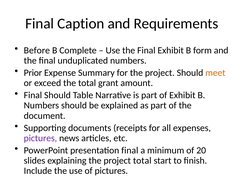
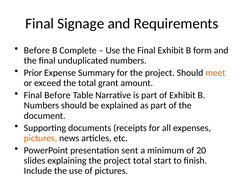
Caption: Caption -> Signage (81, 24)
Final Should: Should -> Before (57, 95)
pictures colour: purple -> orange (40, 138)
presentation final: final -> sent (130, 150)
